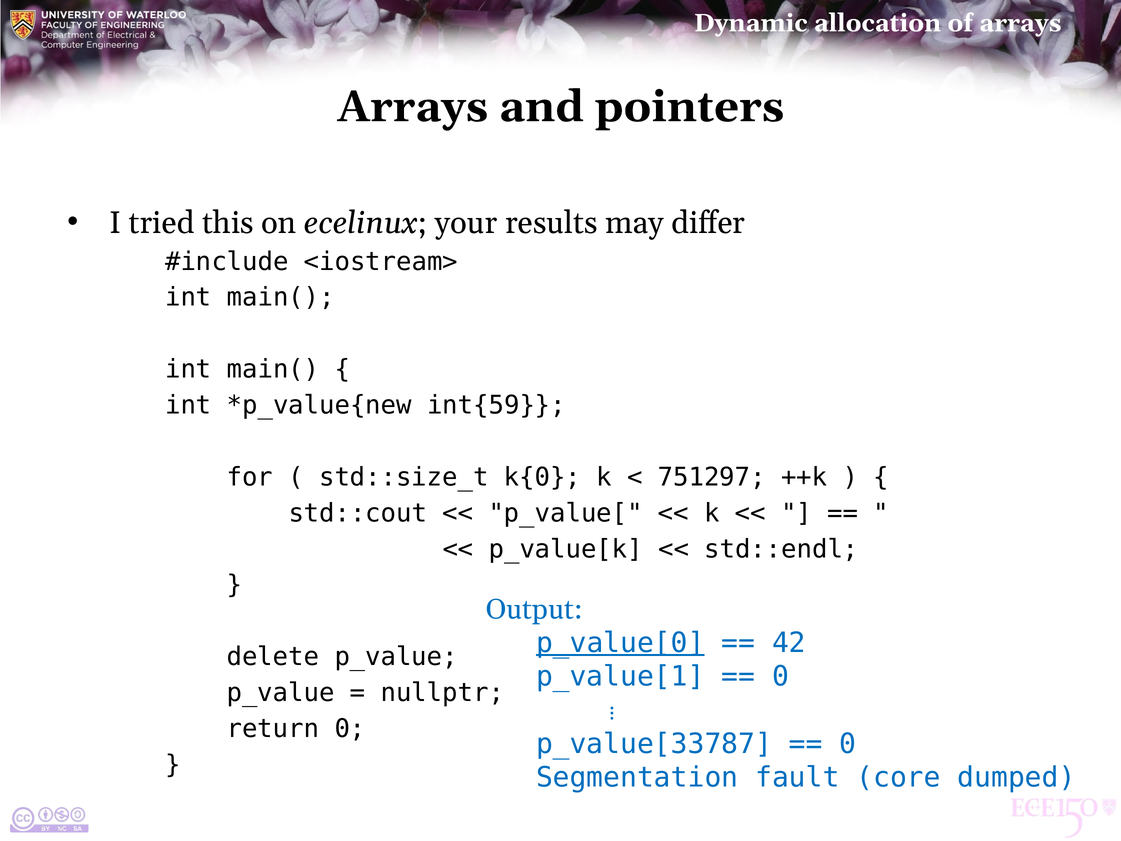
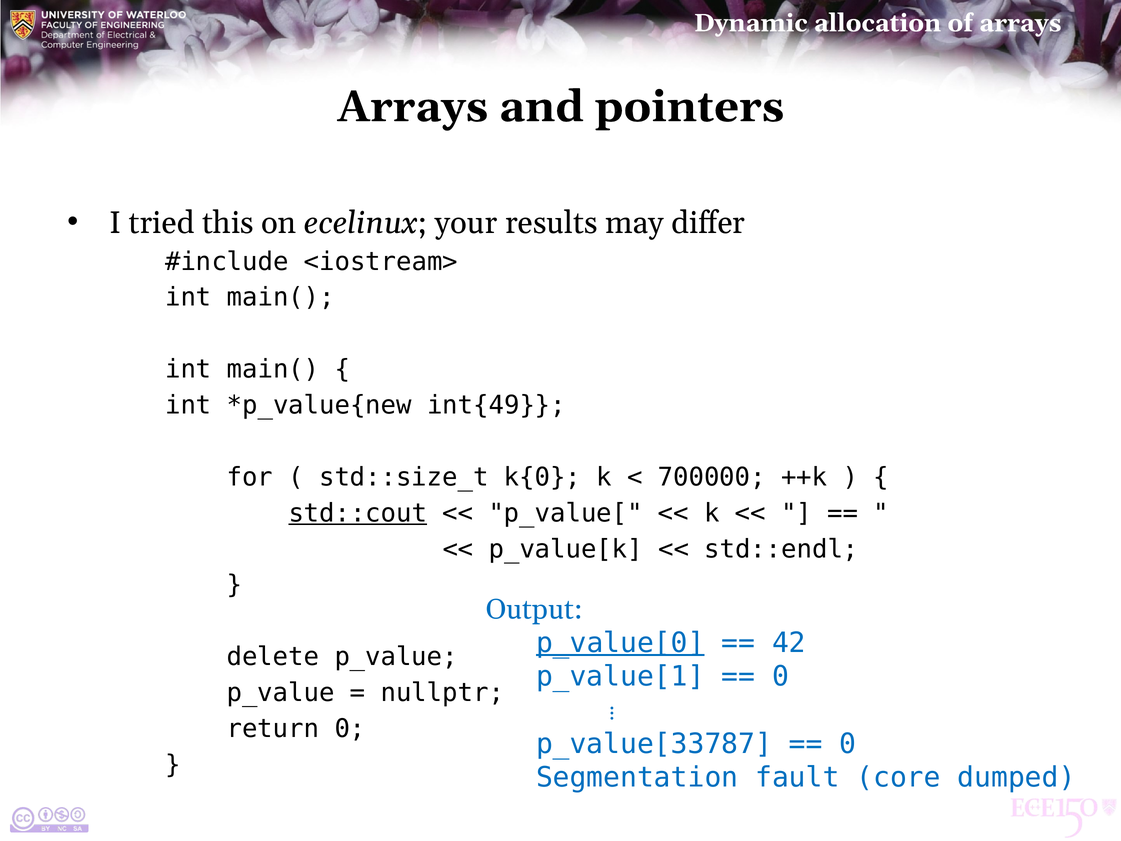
int{59: int{59 -> int{49 (496, 405)
751297: 751297 -> 700000 (712, 477)
std::cout underline: none -> present (358, 513)
